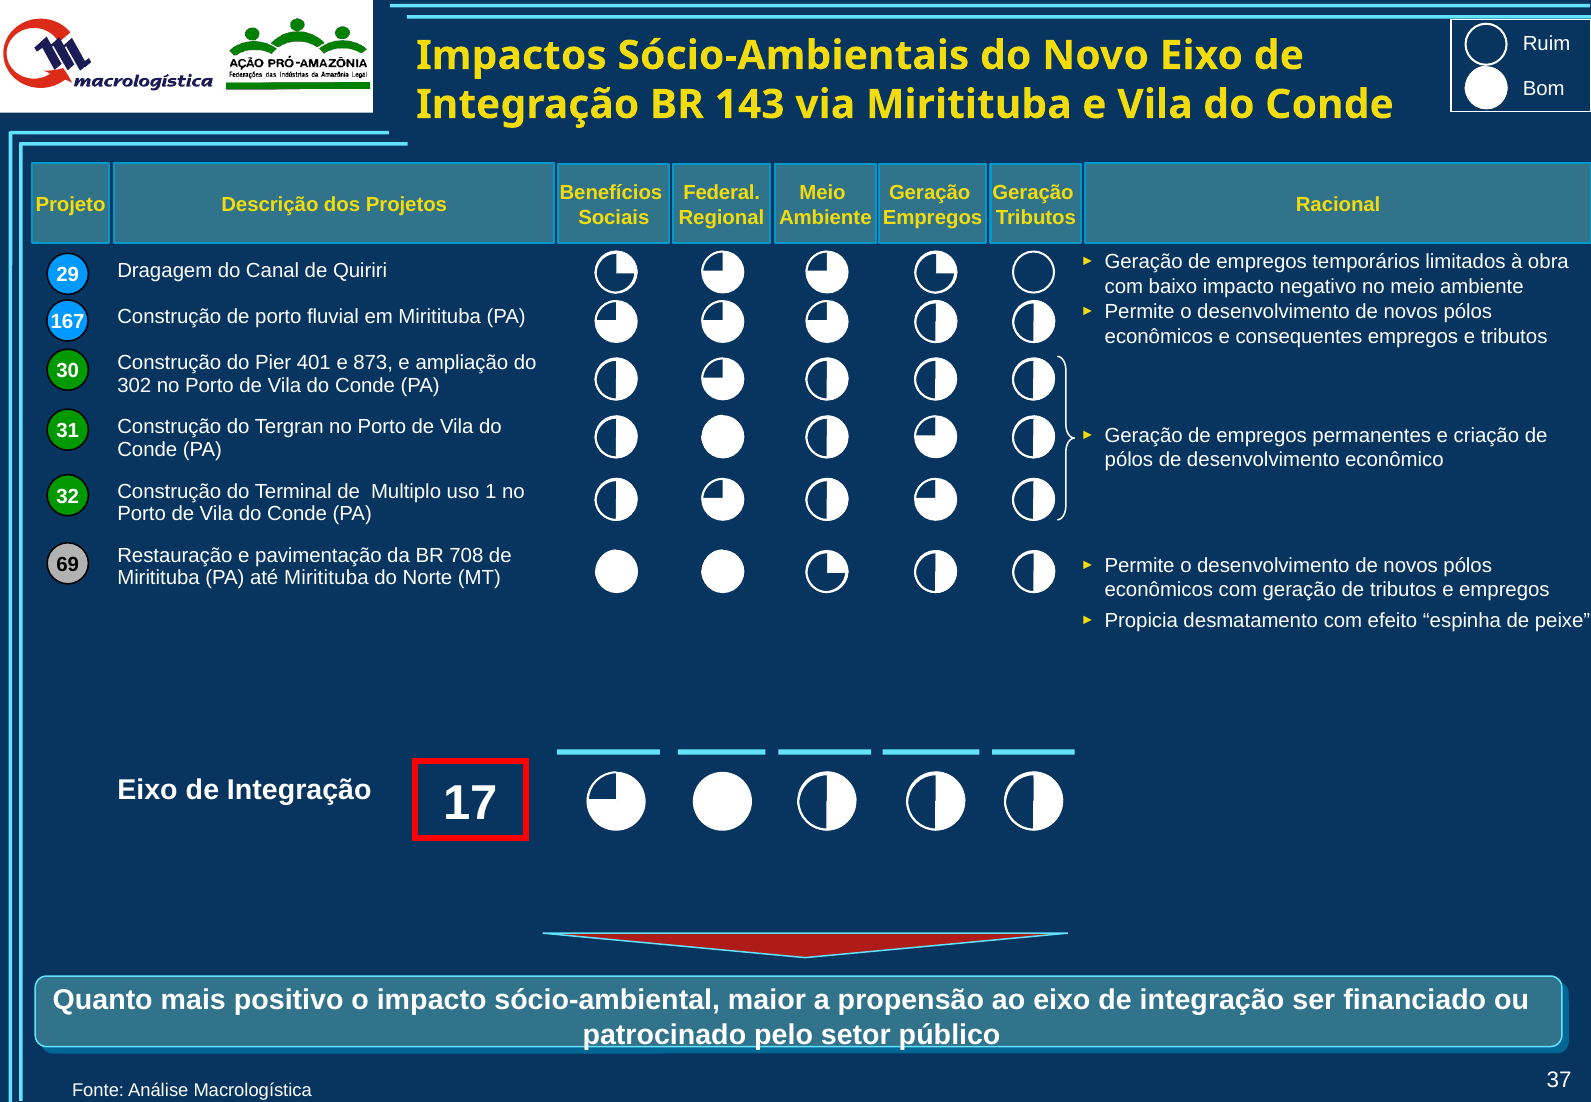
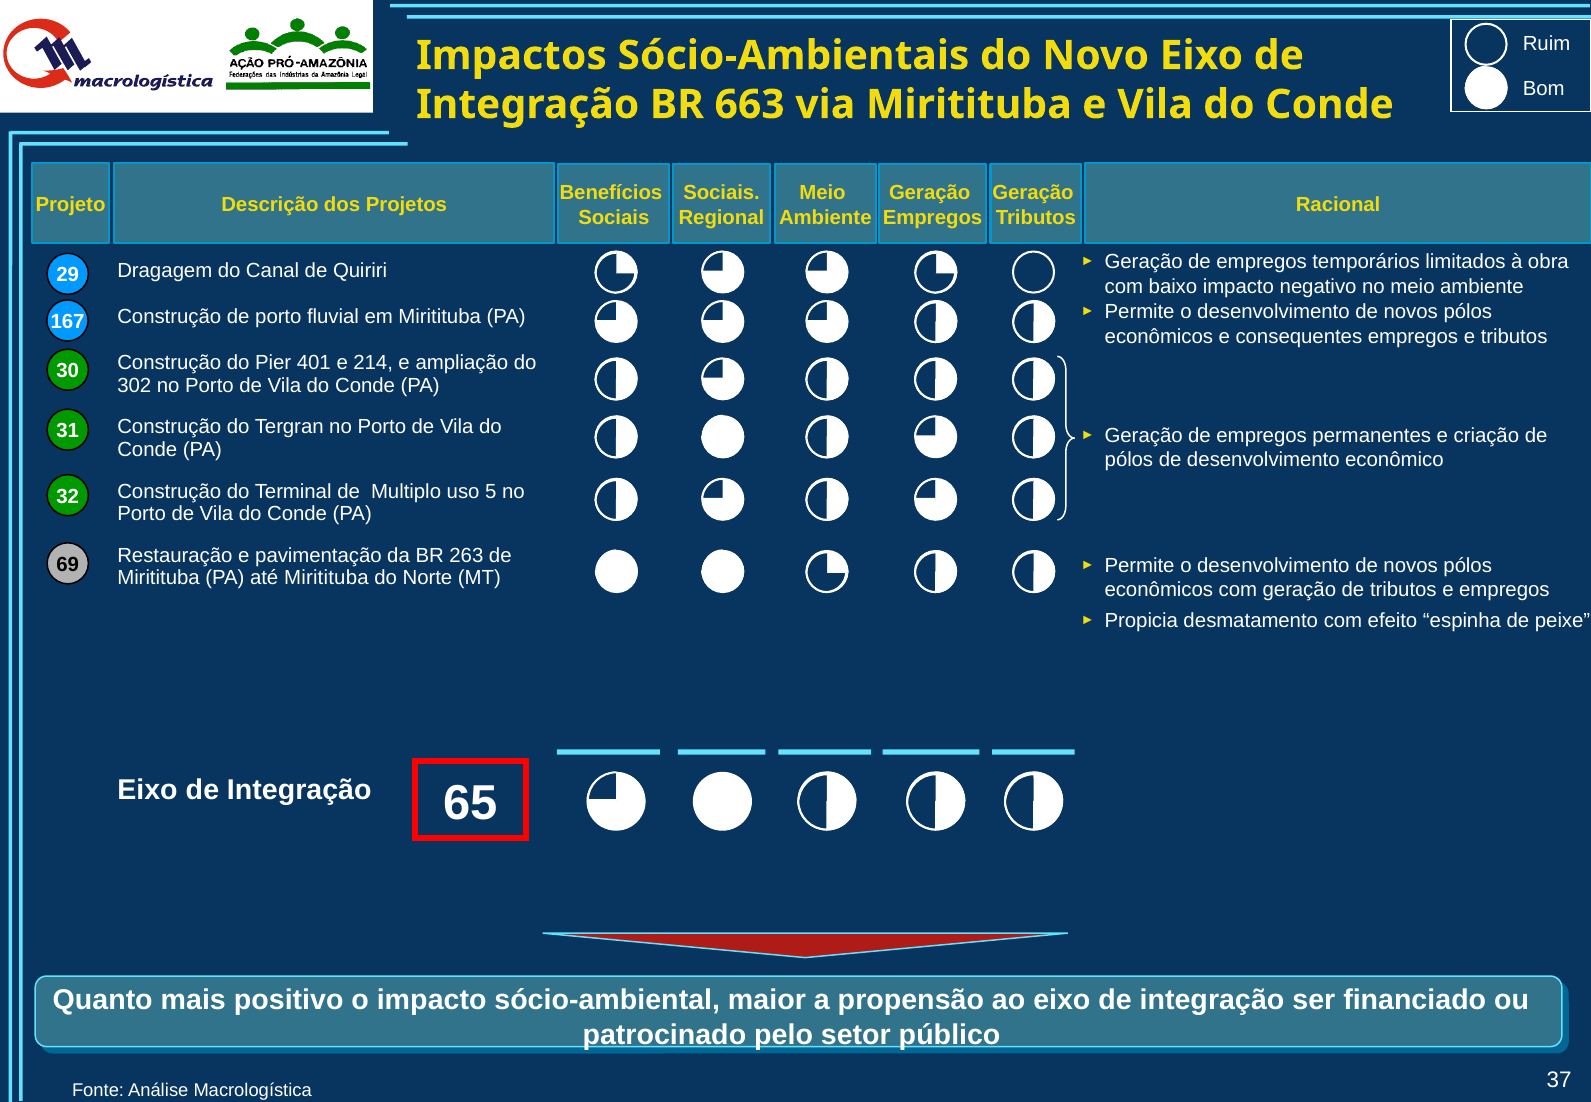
143: 143 -> 663 (750, 105)
Federal: Federal -> Sociais (722, 193)
873: 873 -> 214 (373, 363)
1: 1 -> 5 (491, 491)
708: 708 -> 263 (466, 555)
17: 17 -> 65 (470, 803)
